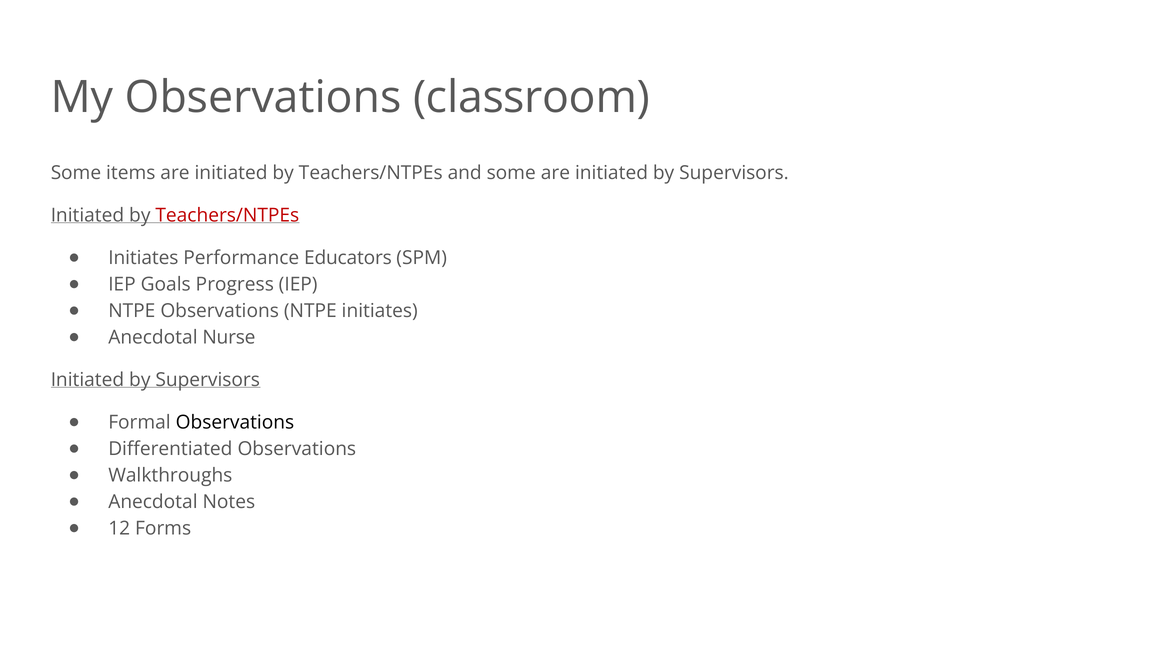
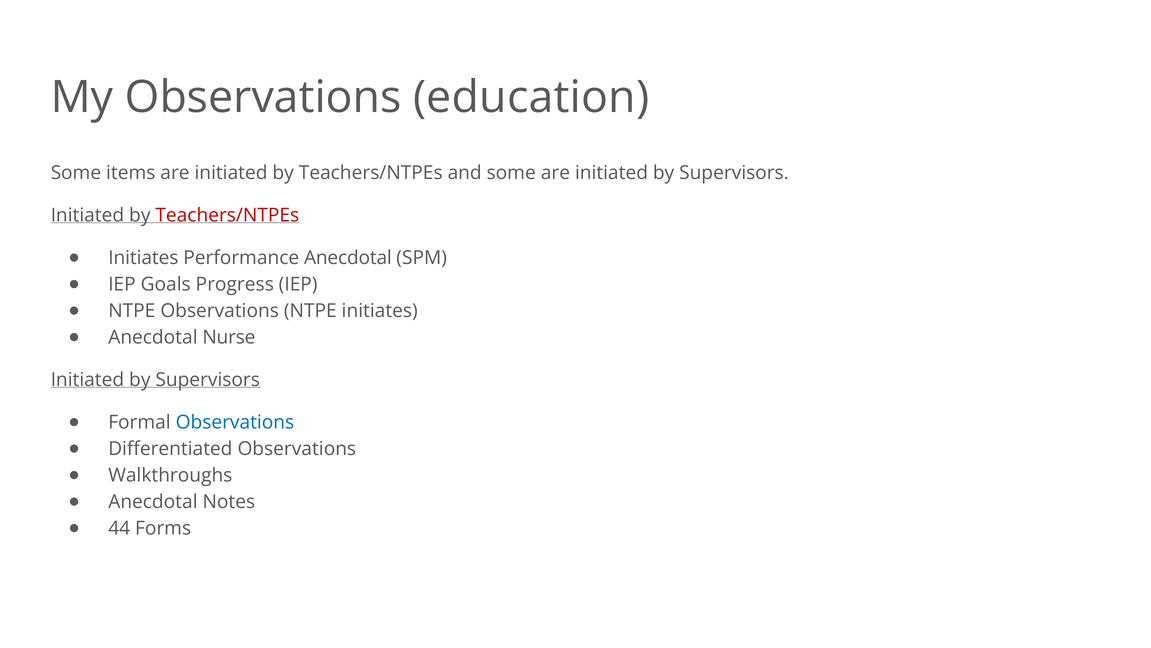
classroom: classroom -> education (531, 98)
Performance Educators: Educators -> Anecdotal (348, 258)
Observations colour: black -> blue (235, 422)
12: 12 -> 44 (119, 528)
